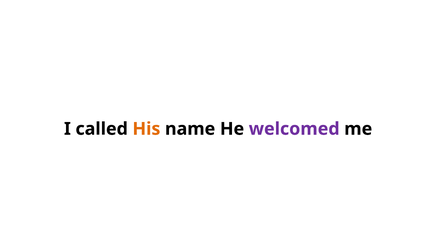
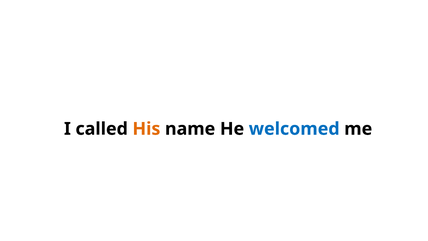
welcomed colour: purple -> blue (294, 129)
